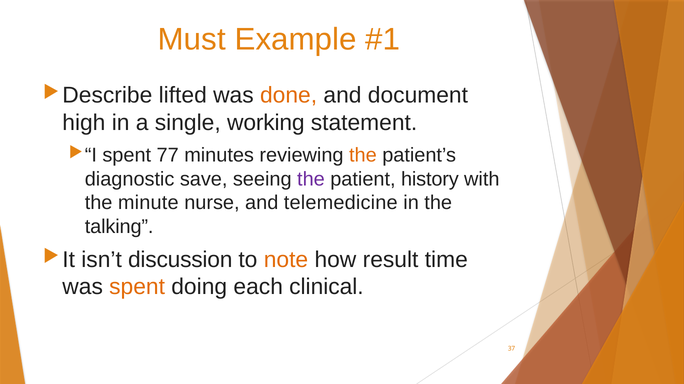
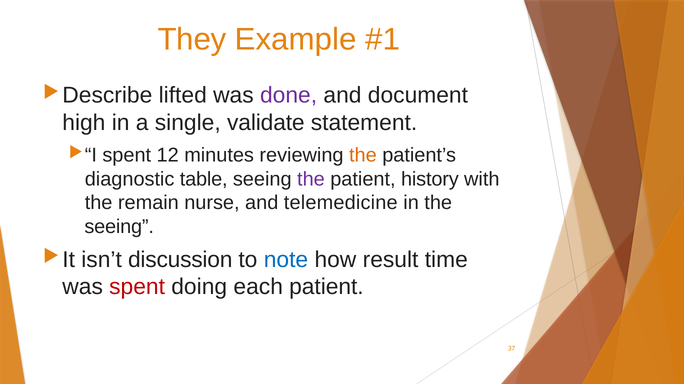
Must: Must -> They (192, 40)
done colour: orange -> purple (289, 96)
working: working -> validate (266, 123)
77: 77 -> 12 (168, 155)
save: save -> table (204, 179)
minute: minute -> remain (148, 203)
talking: talking -> seeing (119, 227)
note colour: orange -> blue (286, 260)
spent colour: orange -> red (137, 288)
each clinical: clinical -> patient (326, 288)
